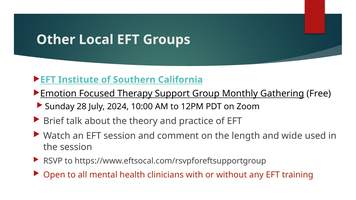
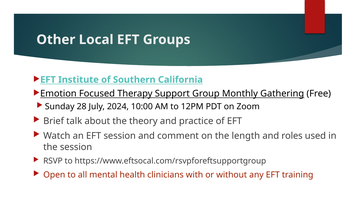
wide: wide -> roles (292, 136)
